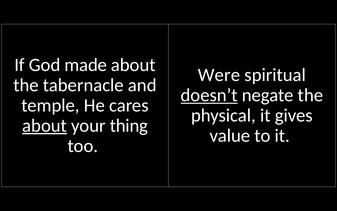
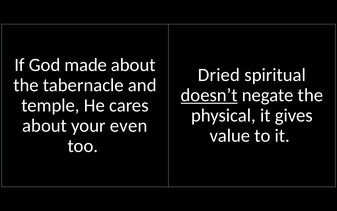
Were: Were -> Dried (219, 75)
about underline: present -> none (45, 125)
thing: thing -> even (129, 125)
